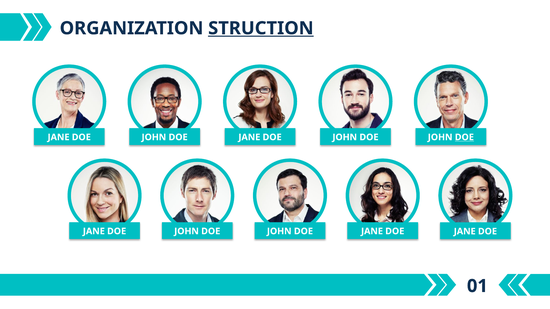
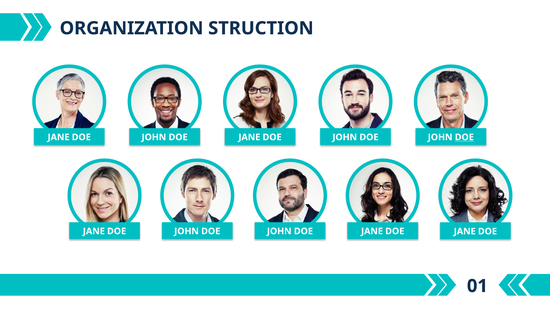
STRUCTION underline: present -> none (261, 28)
